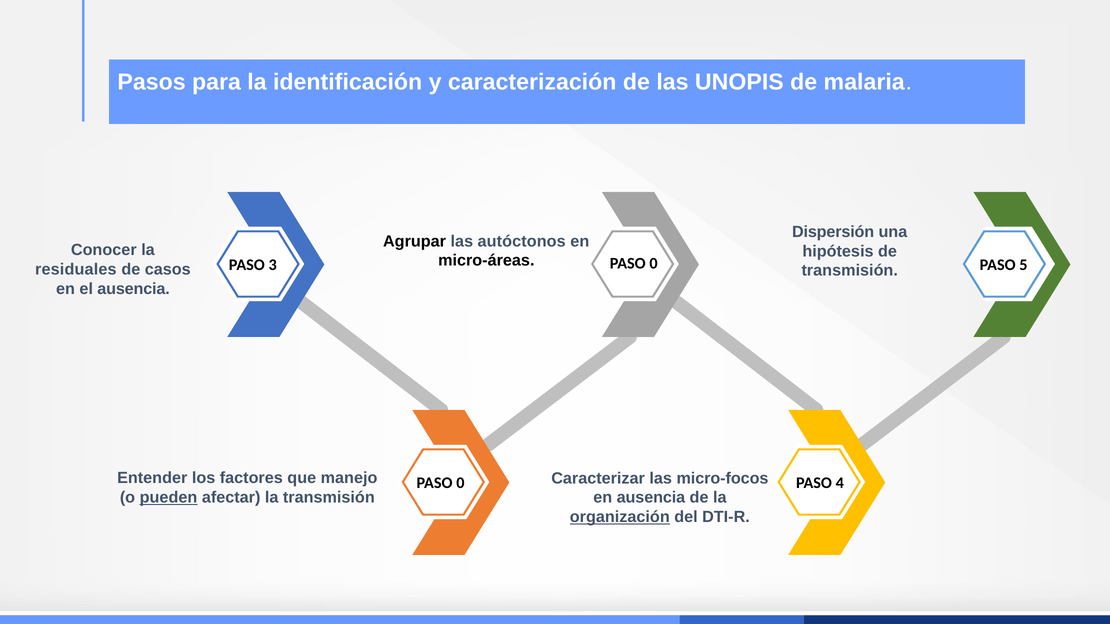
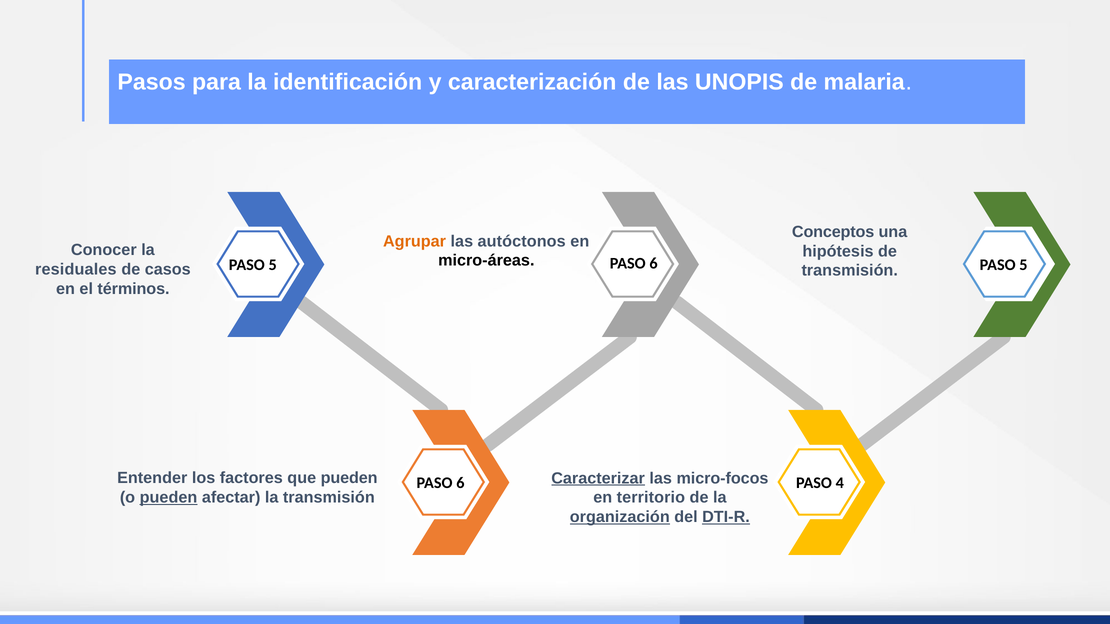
Dispersión: Dispersión -> Conceptos (833, 232)
Agrupar colour: black -> orange (415, 241)
0: 0 -> 6 (654, 264)
3: 3 -> 5 (273, 265)
el ausencia: ausencia -> términos (134, 289)
que manejo: manejo -> pueden (349, 478)
Caracterizar underline: none -> present (598, 478)
0: 0 -> 6 (460, 483)
en ausencia: ausencia -> territorio (651, 498)
DTI-R underline: none -> present (726, 517)
